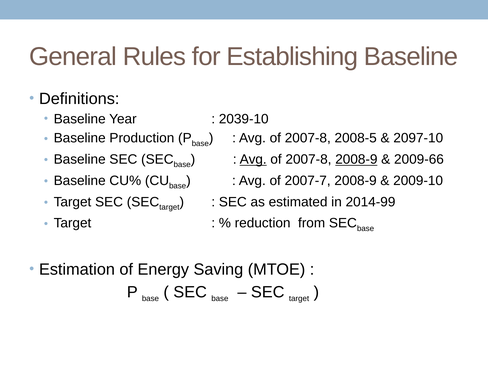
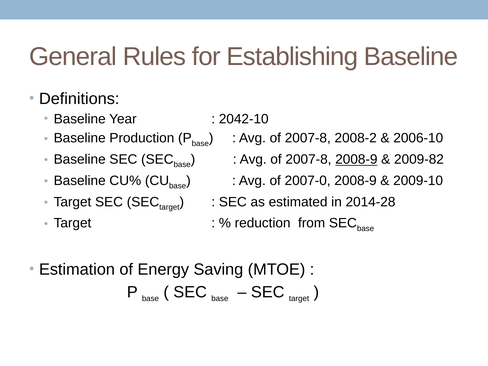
2039-10: 2039-10 -> 2042-10 (244, 119)
2008-5: 2008-5 -> 2008-2 (356, 138)
2097-10: 2097-10 -> 2006-10 (418, 138)
Avg underline: present -> none (253, 159)
2009-66: 2009-66 -> 2009-82 (419, 159)
2007-7: 2007-7 -> 2007-0 (308, 181)
2014-99: 2014-99 -> 2014-28 (371, 202)
